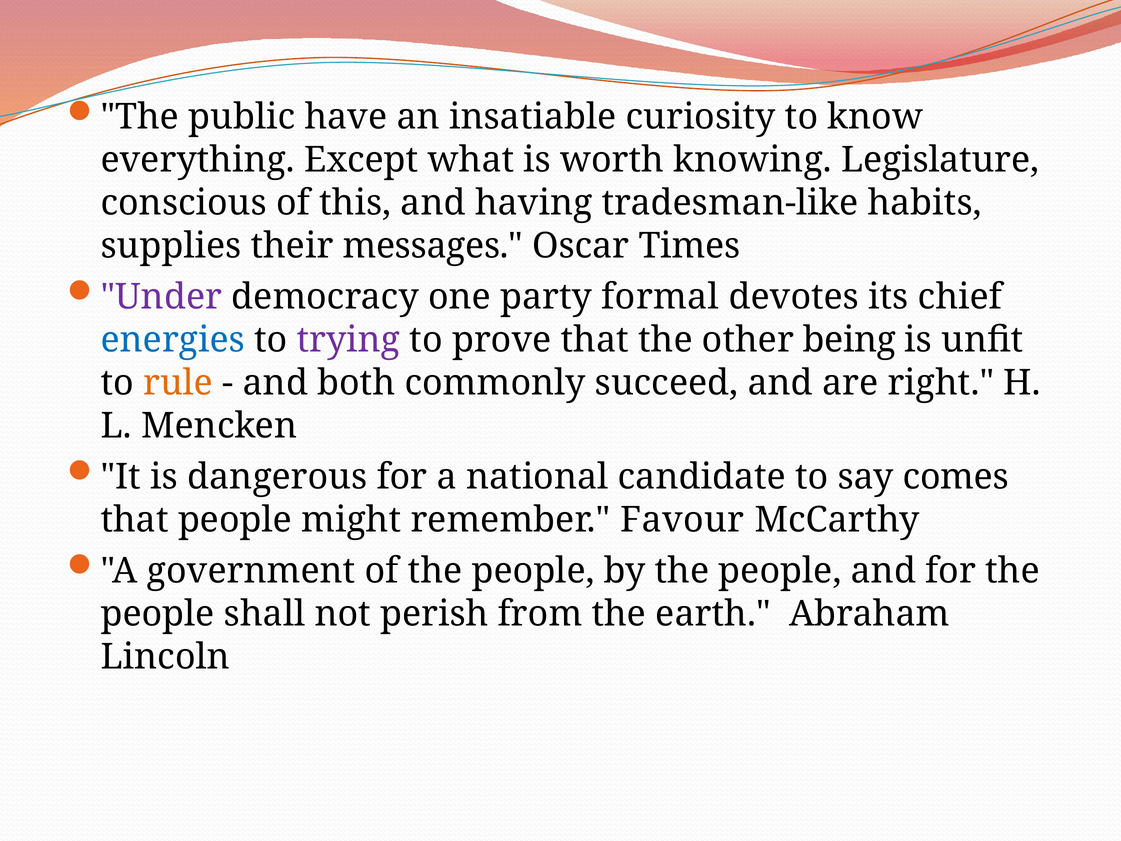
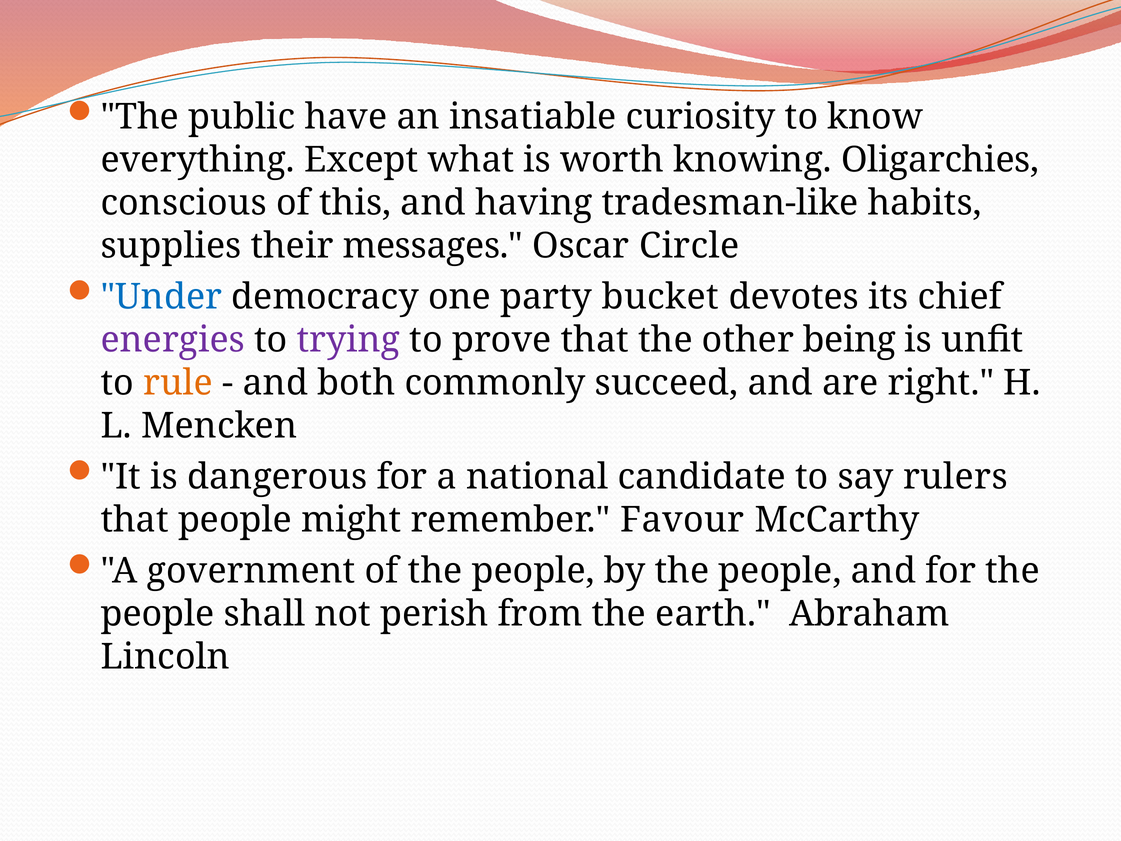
Legislature: Legislature -> Oligarchies (940, 160)
Times: Times -> Circle (689, 246)
Under colour: purple -> blue (161, 297)
formal: formal -> bucket (660, 297)
energies colour: blue -> purple (173, 340)
comes: comes -> rulers (955, 477)
